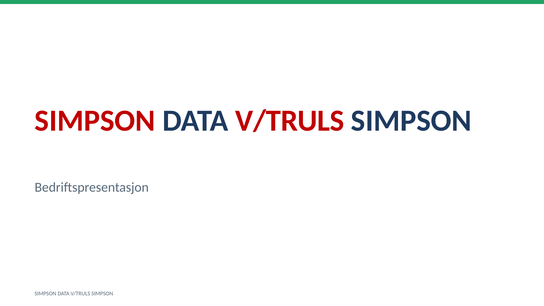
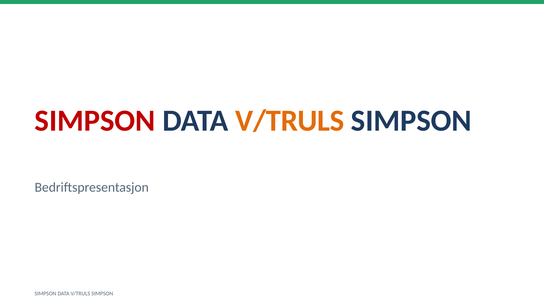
V/TRULS colour: red -> orange (290, 121)
